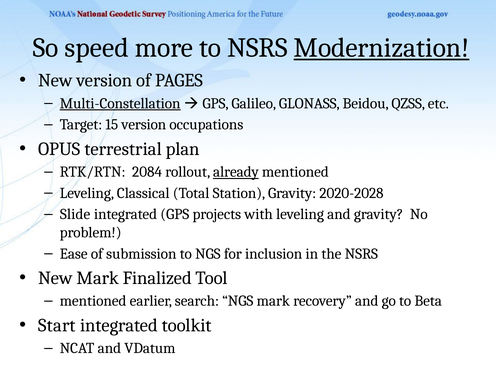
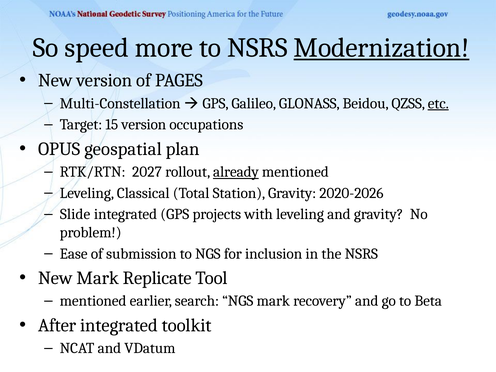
Multi-Constellation underline: present -> none (120, 103)
etc underline: none -> present (438, 103)
terrestrial: terrestrial -> geospatial (123, 149)
2084: 2084 -> 2027 (147, 172)
2020-2028: 2020-2028 -> 2020-2026 (351, 193)
Finalized: Finalized -> Replicate (157, 278)
Start: Start -> After (57, 325)
